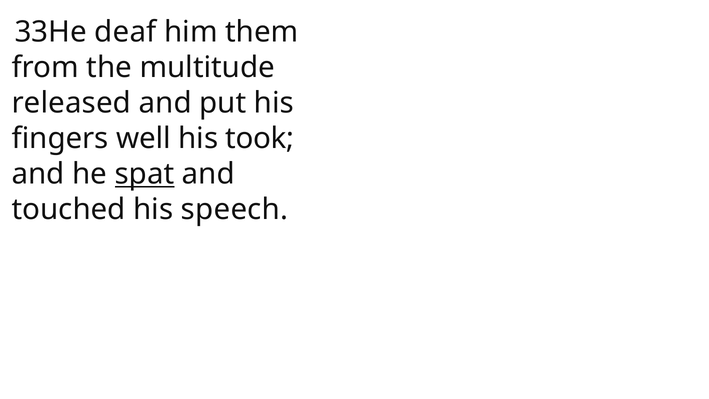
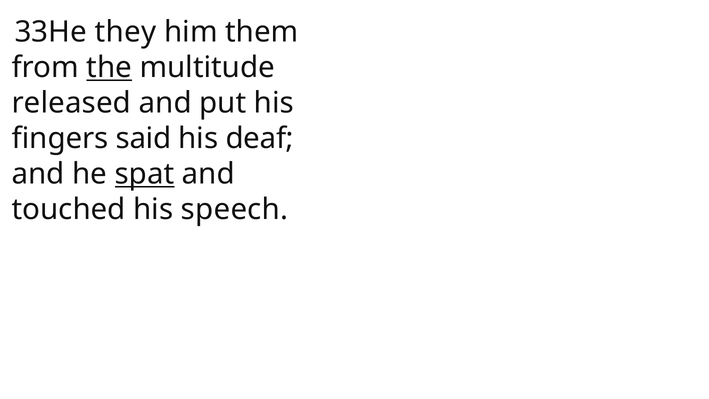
deaf: deaf -> they (125, 32)
the underline: none -> present (109, 68)
well: well -> said (144, 138)
took: took -> deaf (260, 138)
